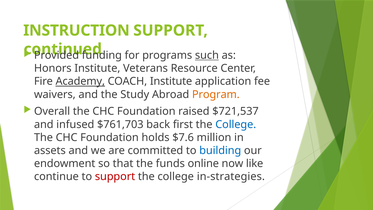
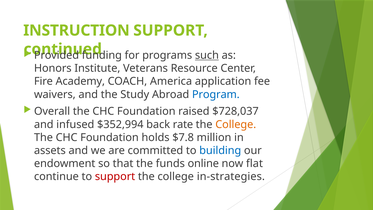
Academy underline: present -> none (80, 81)
COACH Institute: Institute -> America (171, 81)
Program colour: orange -> blue (216, 94)
$721,537: $721,537 -> $728,037 (236, 111)
$761,703: $761,703 -> $352,994 (120, 124)
first: first -> rate (183, 124)
College colour: blue -> orange (236, 124)
$7.6: $7.6 -> $7.8 (183, 137)
like: like -> flat (254, 163)
